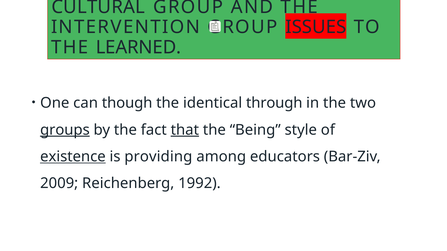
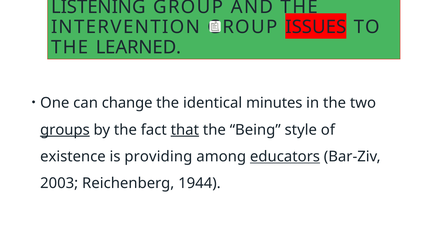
CULTURAL: CULTURAL -> LISTENING (98, 7)
though: though -> change (127, 103)
through: through -> minutes (274, 103)
existence underline: present -> none (73, 157)
educators underline: none -> present (285, 157)
2009: 2009 -> 2003 (59, 184)
1992: 1992 -> 1944 (199, 184)
